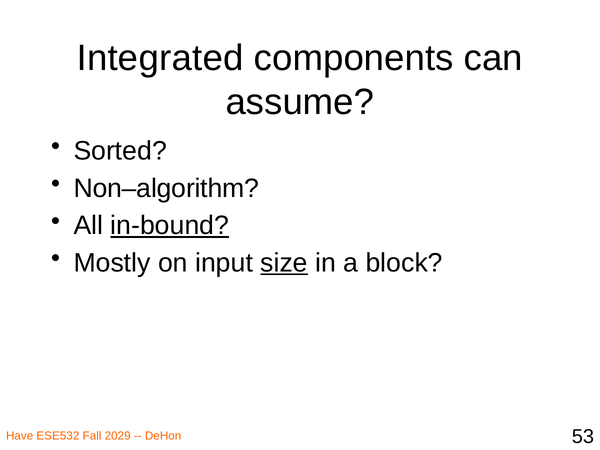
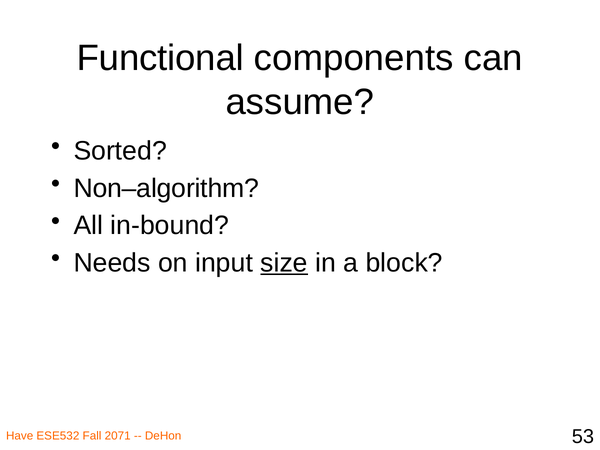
Integrated: Integrated -> Functional (160, 58)
in-bound underline: present -> none (170, 226)
Mostly: Mostly -> Needs (112, 263)
2029: 2029 -> 2071 (118, 436)
